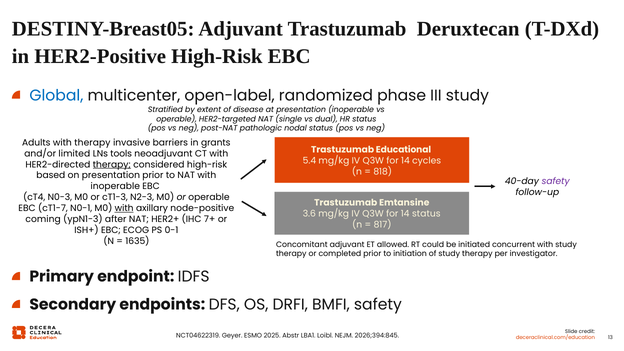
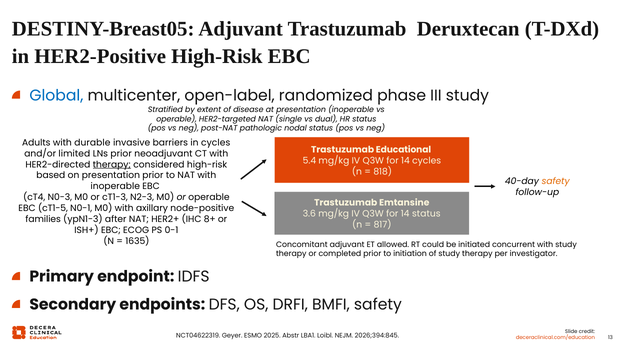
with therapy: therapy -> durable (92, 143)
in grants: grants -> cycles (216, 143)
LNs tools: tools -> prior (121, 154)
safety colour: purple -> orange (556, 181)
cT1-7: cT1-7 -> cT1-5 (53, 208)
with underline: present -> none (124, 208)
coming: coming -> families (43, 219)
7+: 7+ -> 8+ (210, 219)
